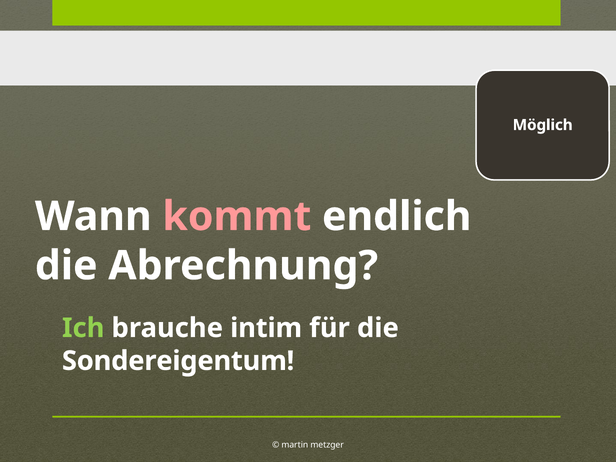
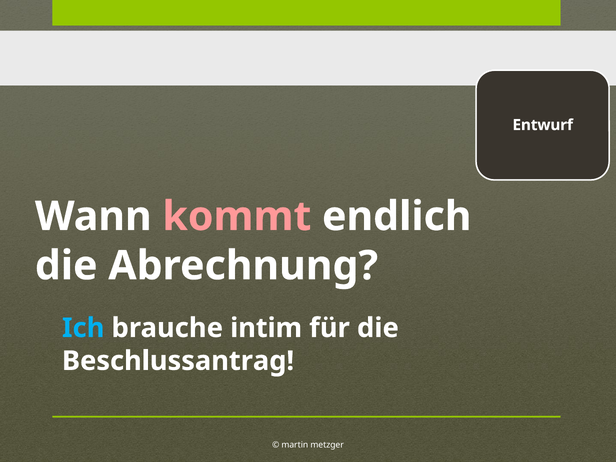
Möglich: Möglich -> Entwurf (543, 125)
Ich colour: light green -> light blue (83, 328)
Sondereigentum: Sondereigentum -> Beschlussantrag (178, 361)
